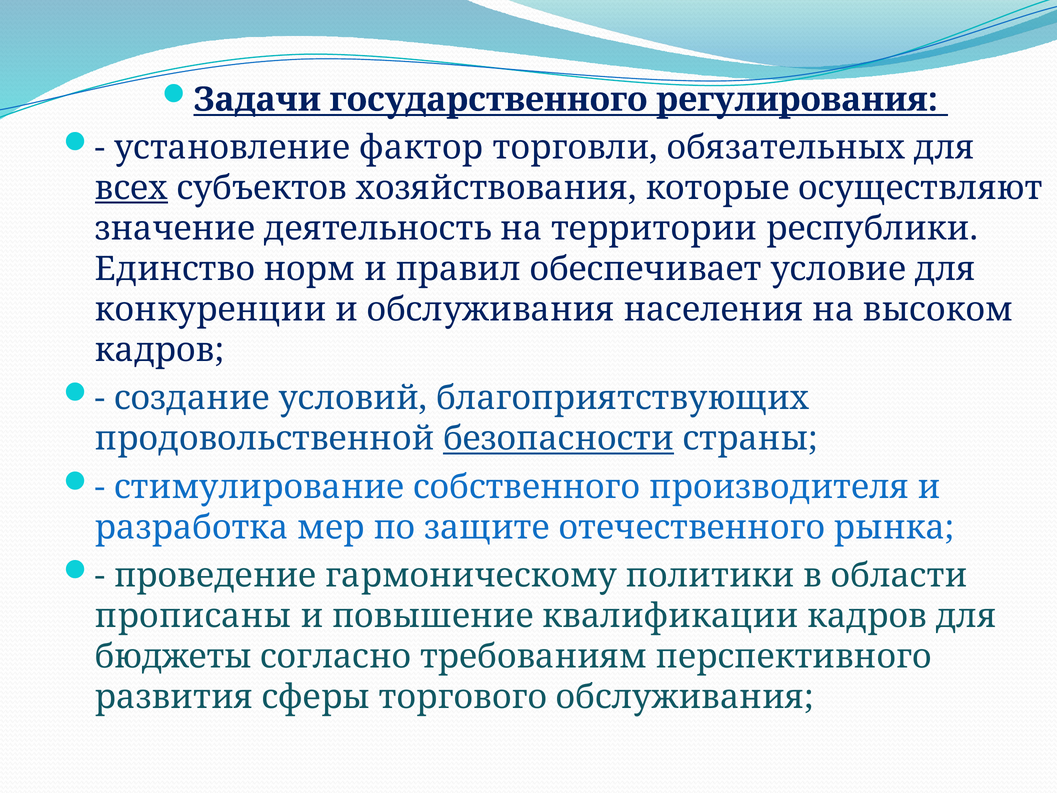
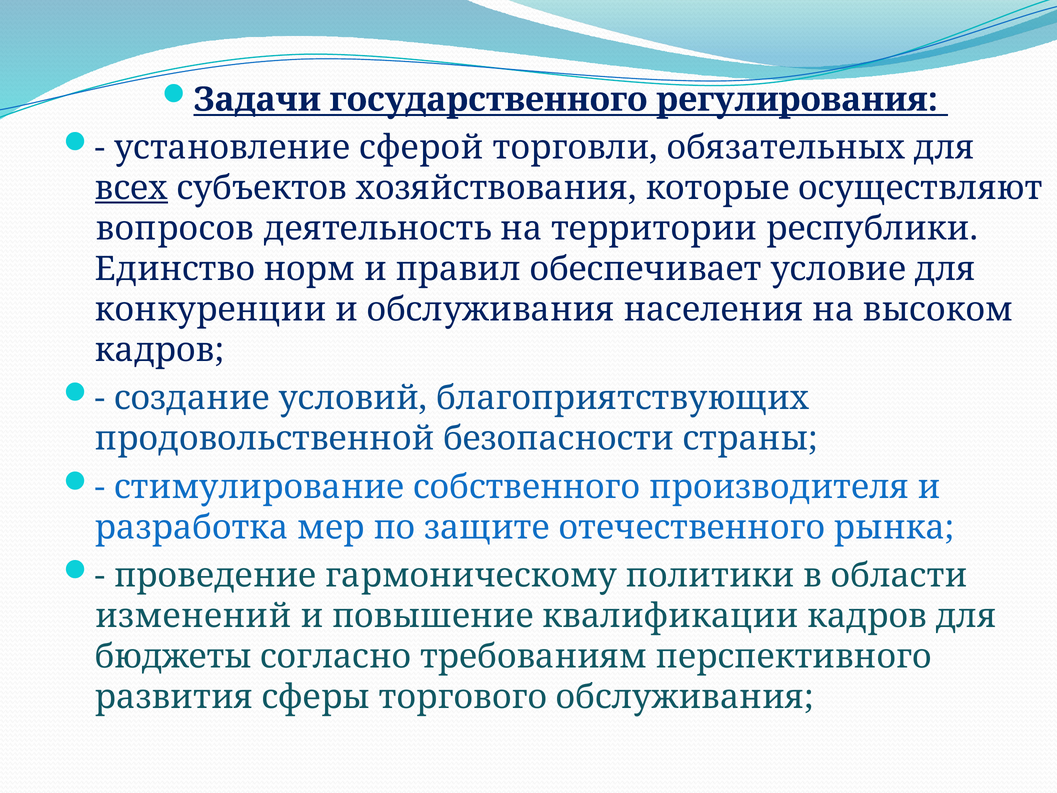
фактор: фактор -> сферой (421, 148)
значение: значение -> вопросов (175, 229)
безопасности underline: present -> none (559, 439)
прописаны: прописаны -> изменений (193, 616)
